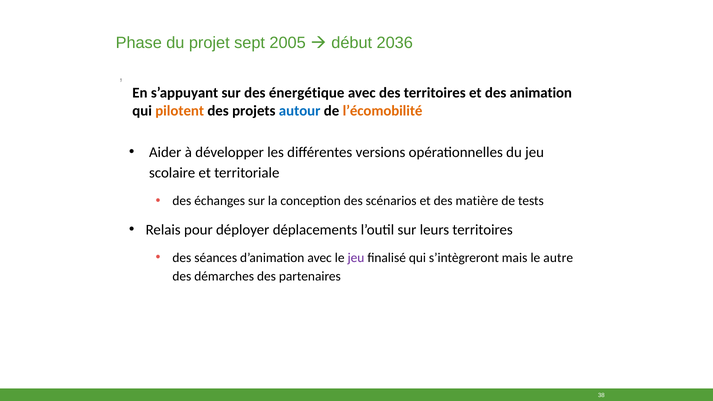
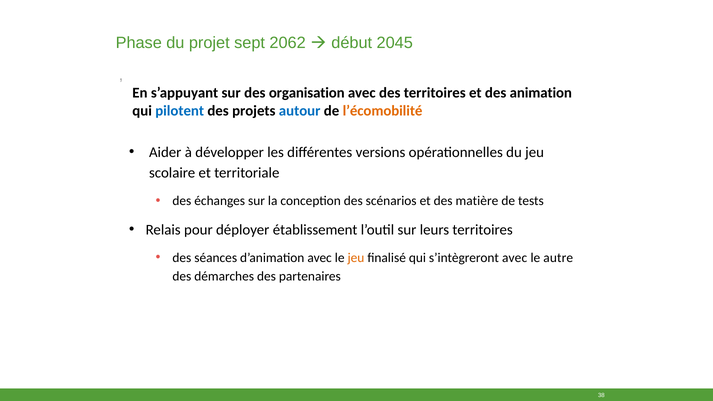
2005: 2005 -> 2062 (288, 43)
2036: 2036 -> 2045 (395, 43)
énergétique: énergétique -> organisation (307, 93)
pilotent colour: orange -> blue (180, 111)
déplacements: déplacements -> établissement (315, 230)
jeu colour: purple -> orange (356, 258)
s’intègreront mais: mais -> avec (515, 258)
